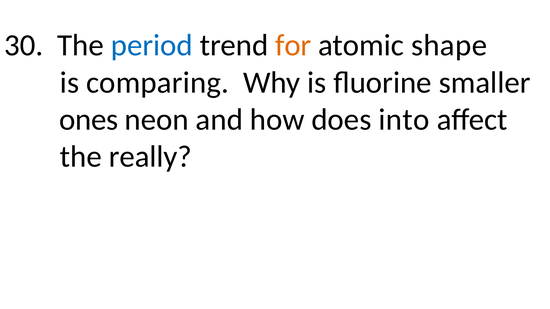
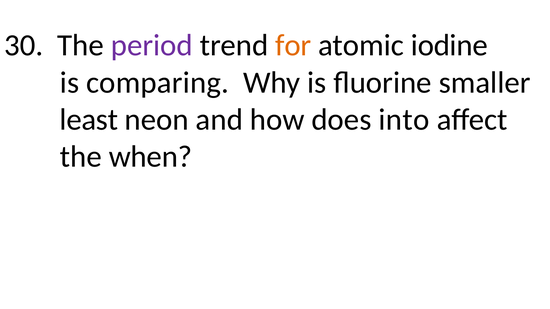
period colour: blue -> purple (152, 45)
shape: shape -> iodine (449, 45)
ones: ones -> least (89, 120)
really: really -> when (150, 157)
